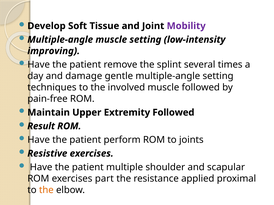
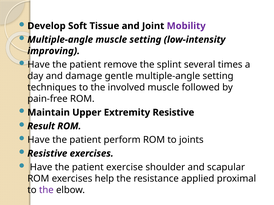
Extremity Followed: Followed -> Resistive (173, 113)
multiple: multiple -> exercise (125, 168)
part: part -> help (104, 179)
the colour: orange -> purple (46, 190)
